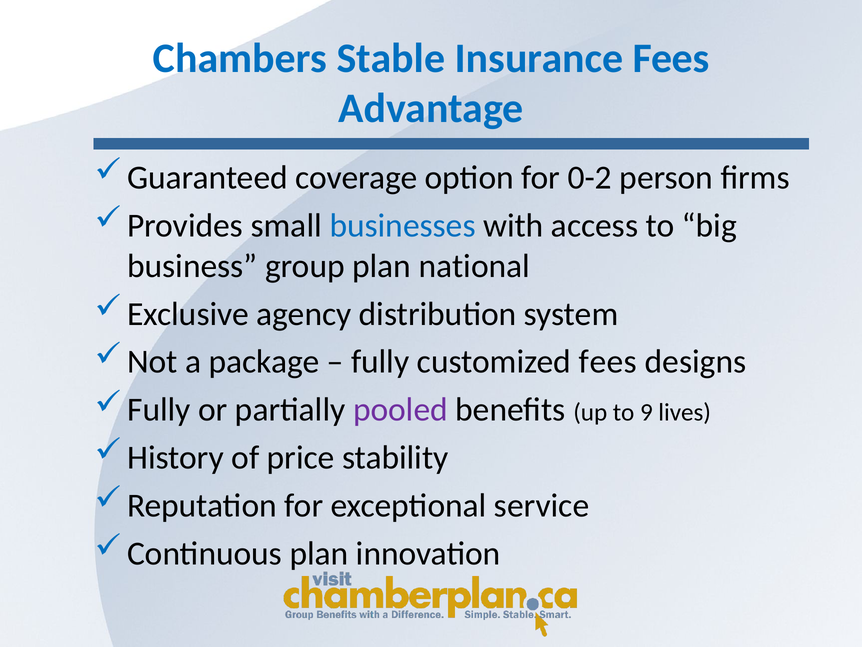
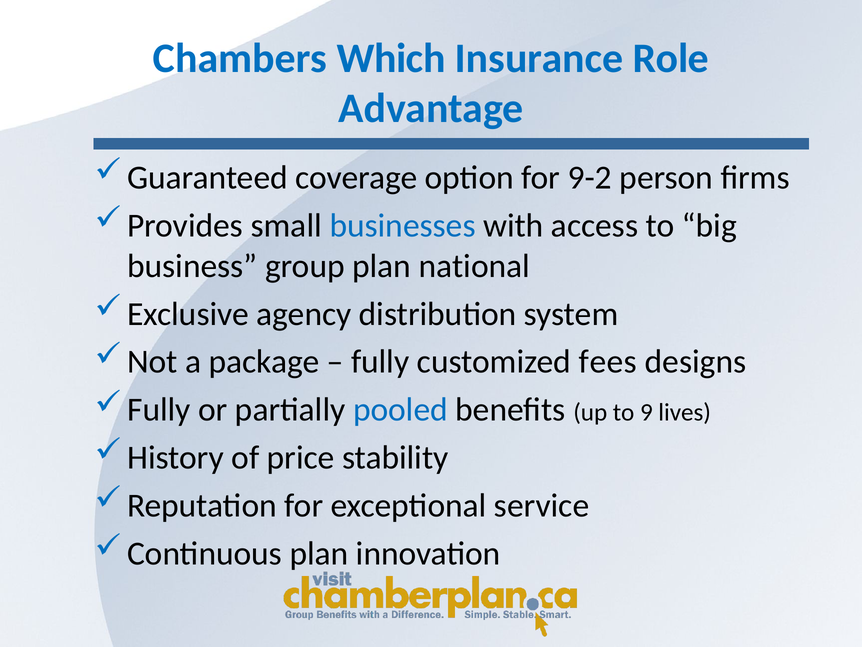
Stable: Stable -> Which (391, 58)
Insurance Fees: Fees -> Role (671, 58)
0-2: 0-2 -> 9-2 (590, 178)
pooled colour: purple -> blue (400, 410)
